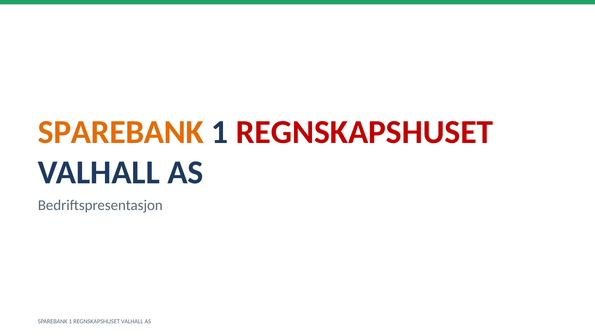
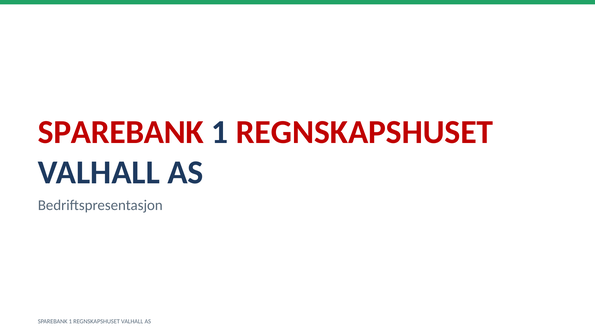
SPAREBANK colour: orange -> red (121, 132)
